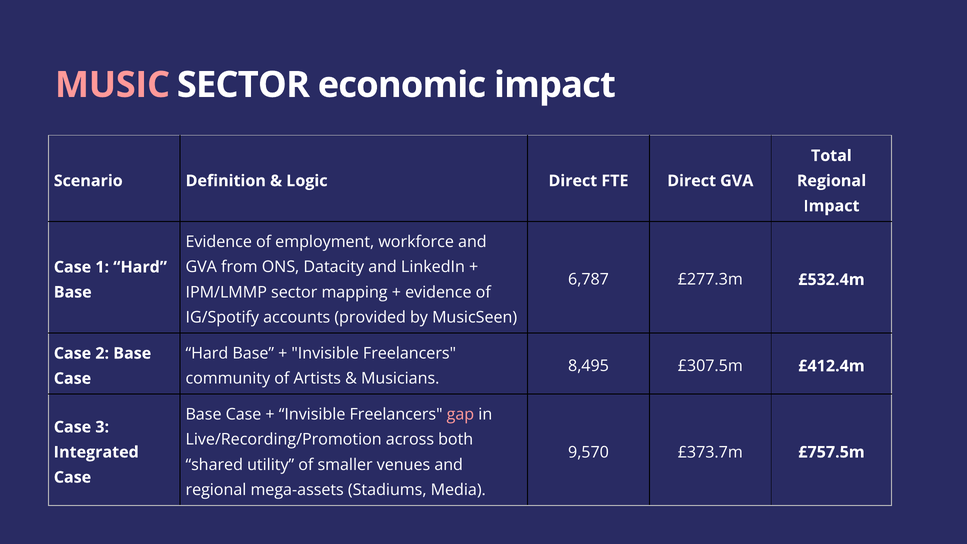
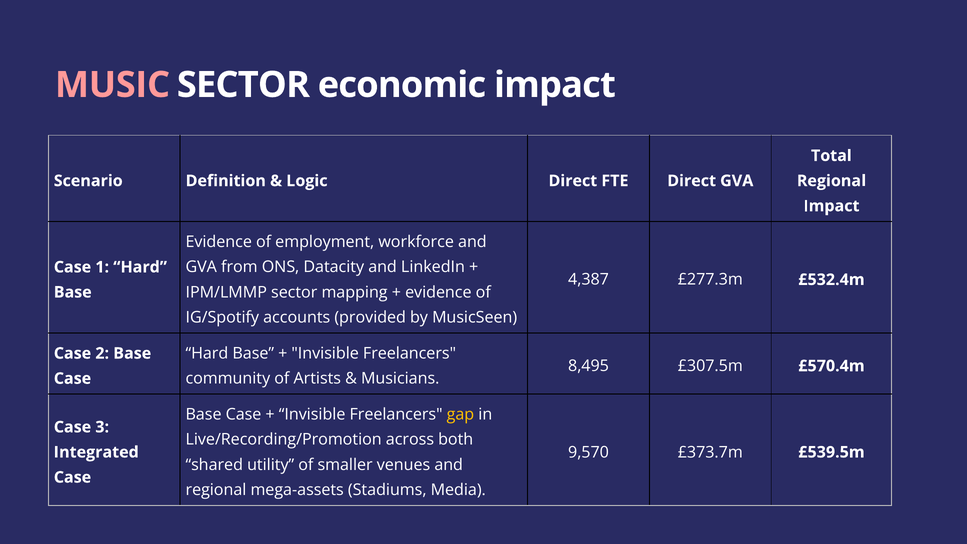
6,787: 6,787 -> 4,387 (589, 280)
£412.4m: £412.4m -> £570.4m (831, 366)
gap colour: pink -> yellow (460, 414)
£757.5m: £757.5m -> £539.5m (831, 452)
